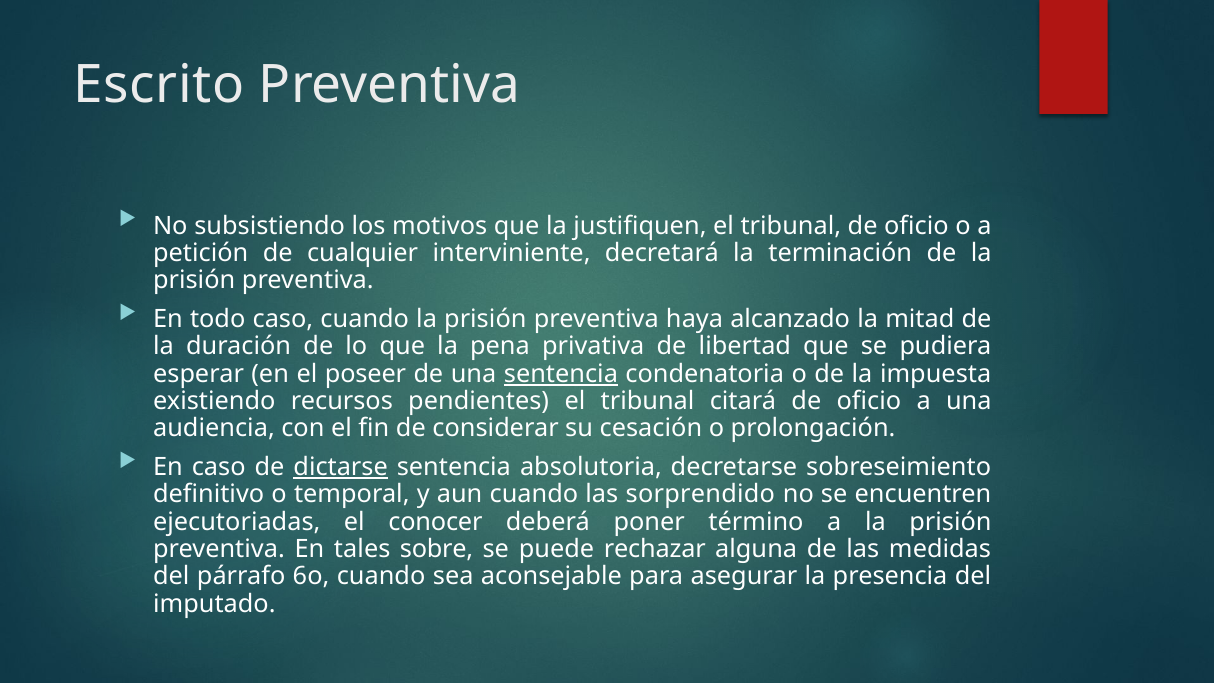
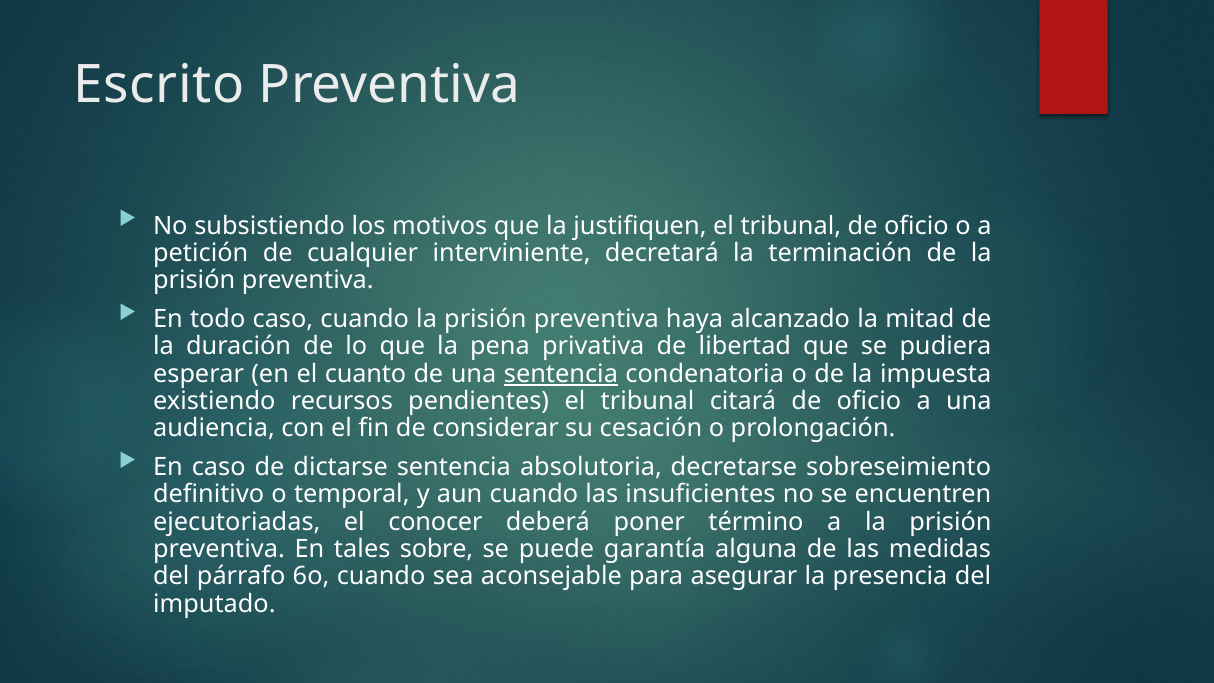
poseer: poseer -> cuanto (365, 374)
dictarse underline: present -> none (341, 467)
sorprendido: sorprendido -> insuficientes (700, 494)
rechazar: rechazar -> garantía (655, 549)
